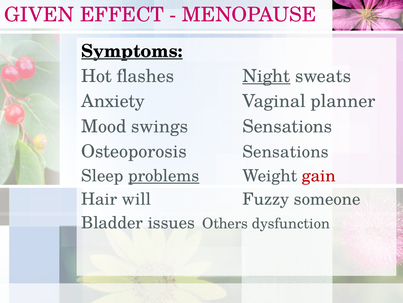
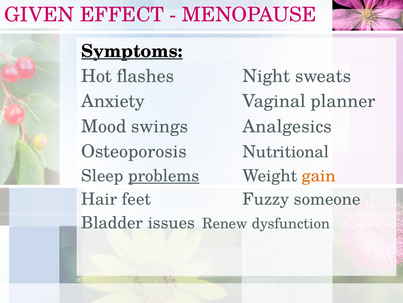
Night underline: present -> none (266, 76)
swings Sensations: Sensations -> Analgesics (287, 126)
Osteoporosis Sensations: Sensations -> Nutritional (286, 152)
gain colour: red -> orange (319, 175)
will: will -> feet (137, 199)
Others: Others -> Renew (225, 223)
